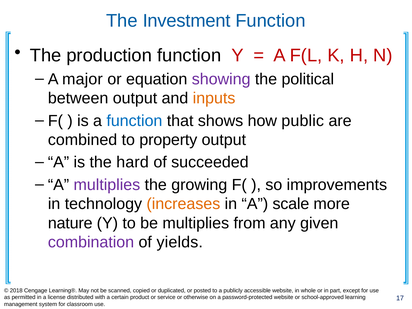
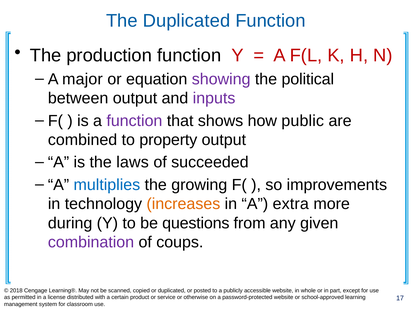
The Investment: Investment -> Duplicated (186, 21)
inputs colour: orange -> purple (214, 98)
function colour: blue -> purple (134, 121)
hard: hard -> laws (133, 162)
multiplies colour: purple -> blue (107, 185)
scale: scale -> extra (291, 204)
nature: nature -> during (70, 223)
be multiplies: multiplies -> questions (196, 223)
yields: yields -> coups (180, 242)
